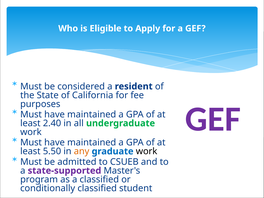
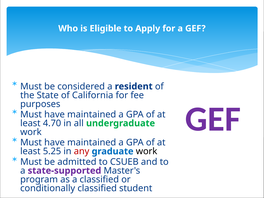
2.40: 2.40 -> 4.70 (52, 123)
5.50: 5.50 -> 5.25 (52, 151)
any colour: orange -> red (82, 151)
